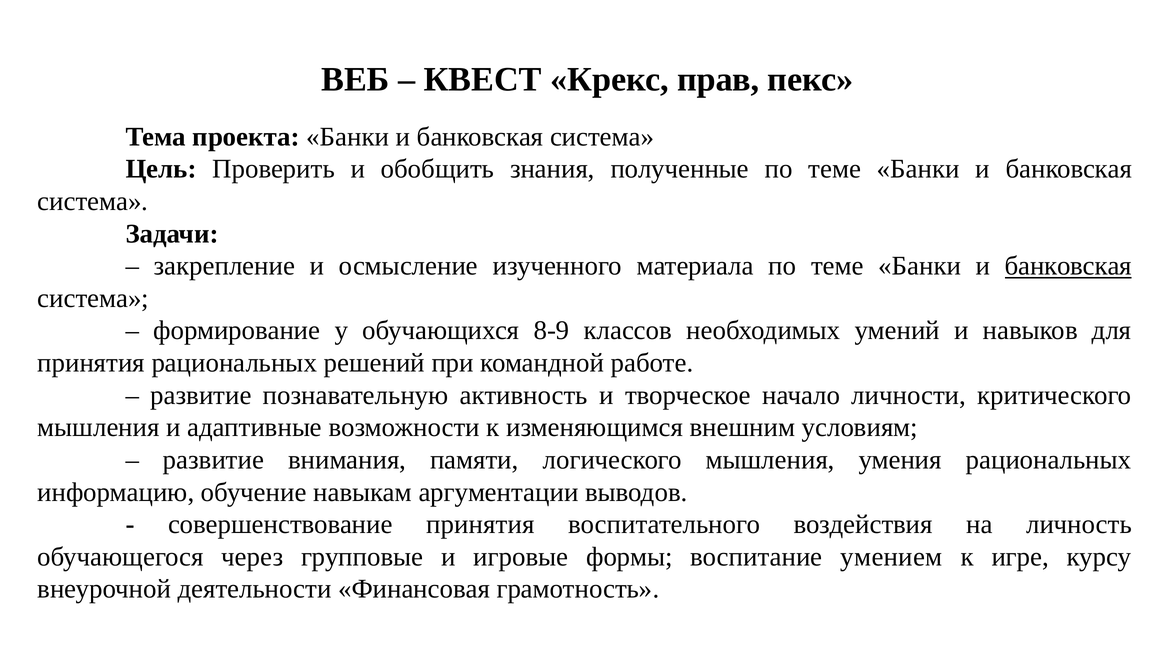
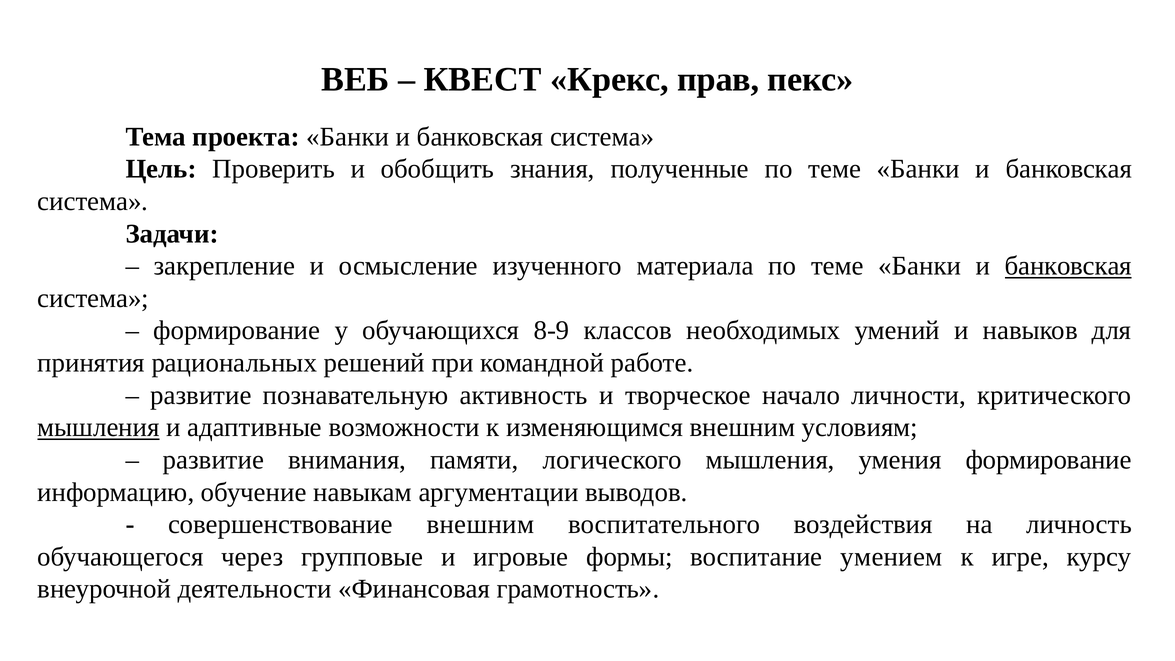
мышления underline: none -> present (98, 427)
умения рациональных: рациональных -> формирование (1049, 460)
совершенствование принятия: принятия -> внешним (480, 524)
